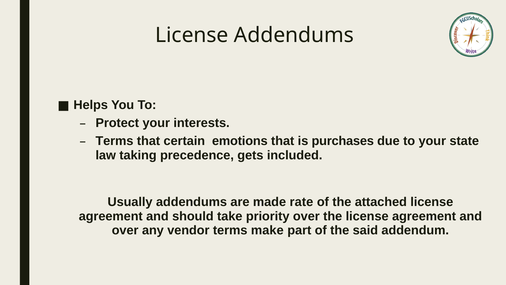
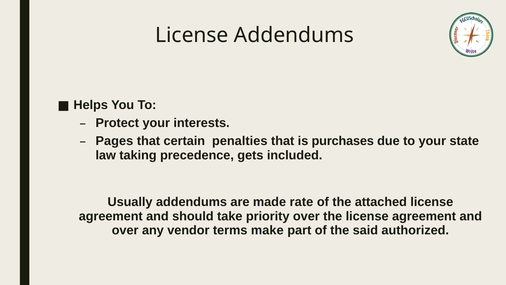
Terms: Terms -> Pages (114, 141)
emotions: emotions -> penalties (240, 141)
addendum: addendum -> authorized (415, 230)
